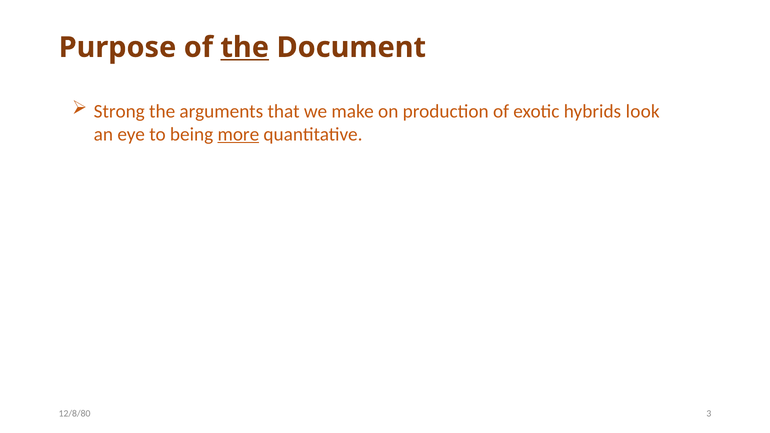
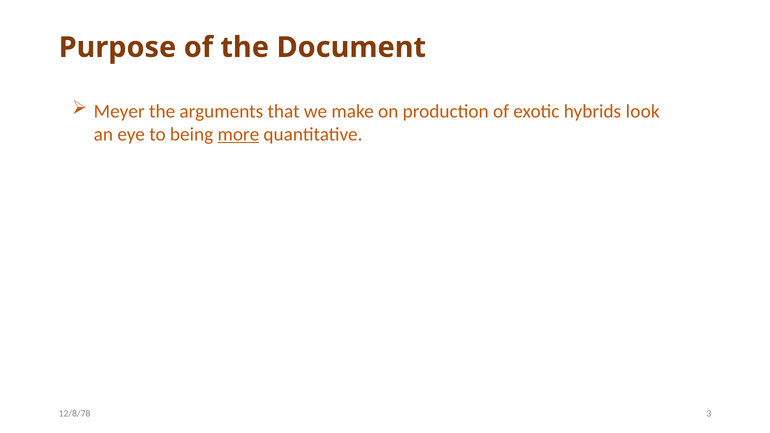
the underline: present -> none (245, 47)
Strong: Strong -> Meyer (119, 111)
12/8/80: 12/8/80 -> 12/8/78 (75, 414)
